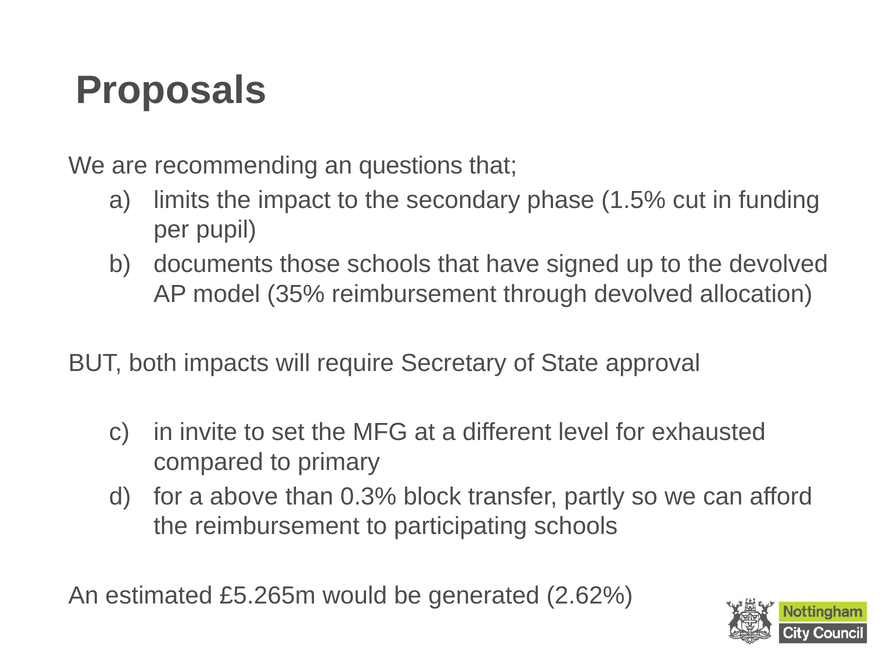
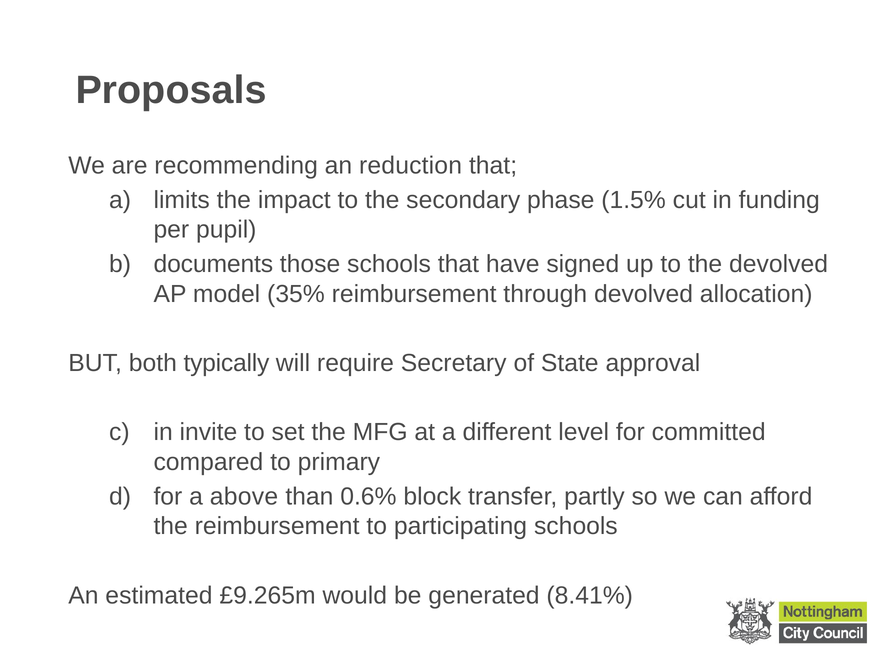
questions: questions -> reduction (411, 165)
impacts: impacts -> typically (226, 363)
exhausted: exhausted -> committed (709, 432)
0.3%: 0.3% -> 0.6% (368, 496)
£5.265m: £5.265m -> £9.265m (268, 595)
2.62%: 2.62% -> 8.41% (590, 595)
